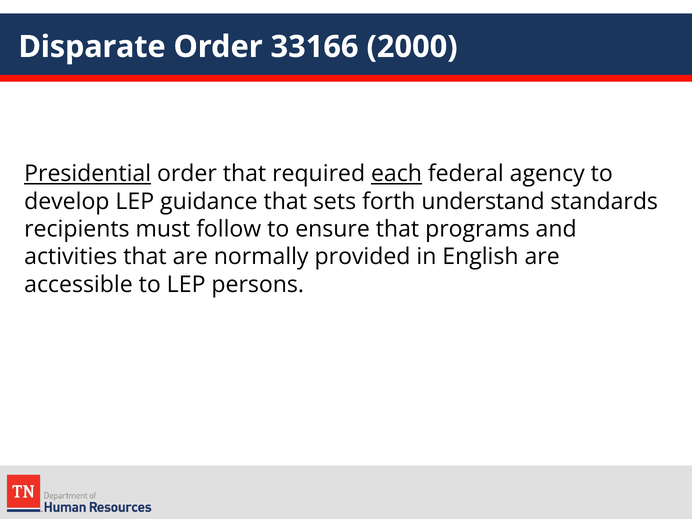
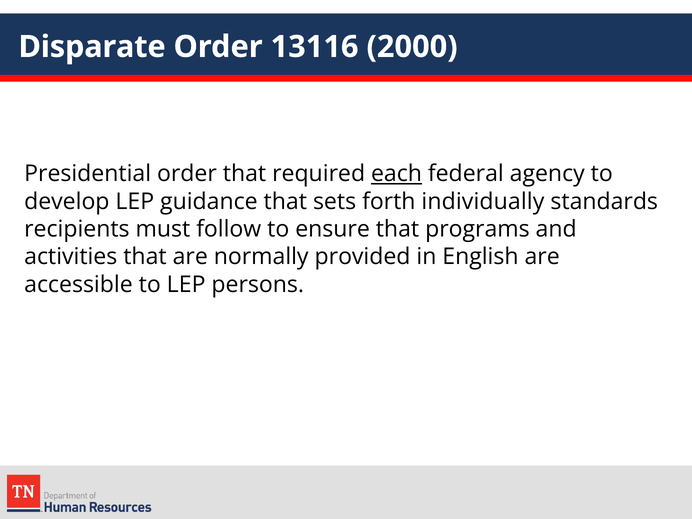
33166: 33166 -> 13116 (315, 47)
Presidential underline: present -> none (88, 174)
understand: understand -> individually (483, 202)
